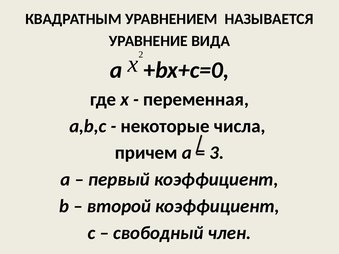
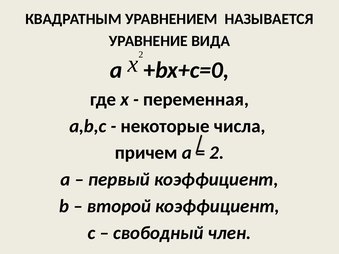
3: 3 -> 2 (217, 153)
